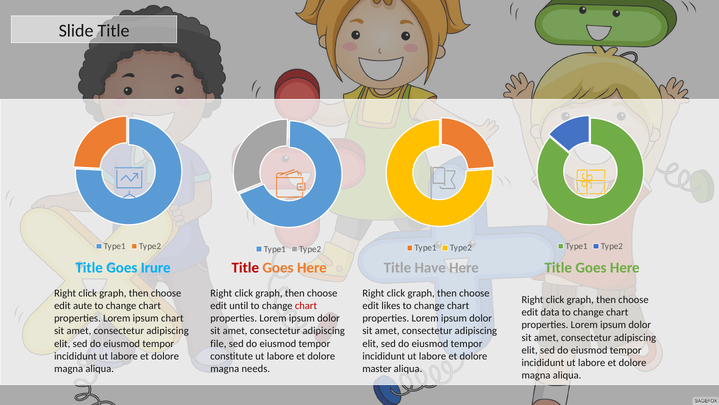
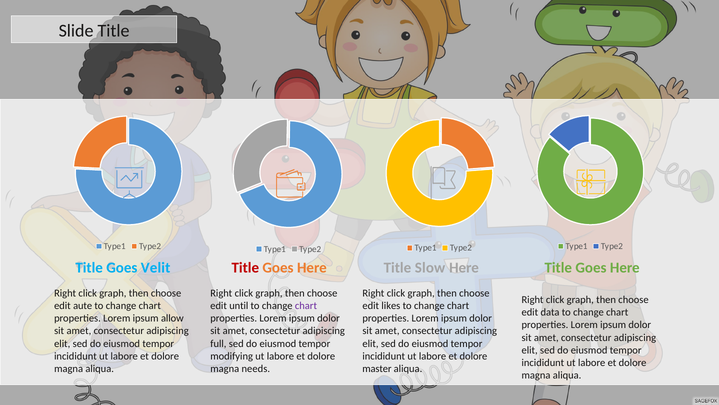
Irure: Irure -> Velit (156, 267)
Have: Have -> Slow (430, 267)
chart colour: red -> purple (306, 305)
ipsum chart: chart -> allow (172, 318)
file: file -> full (218, 343)
constitute: constitute -> modifying (232, 356)
